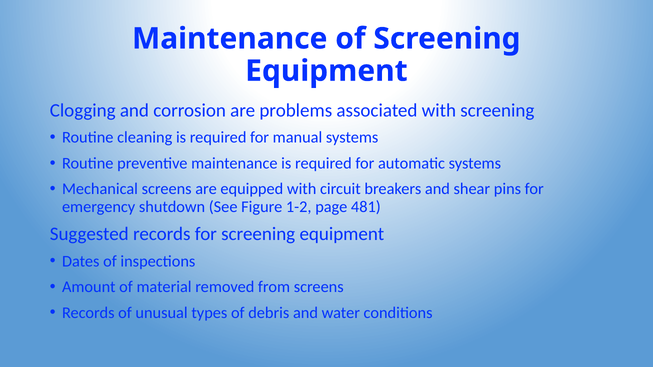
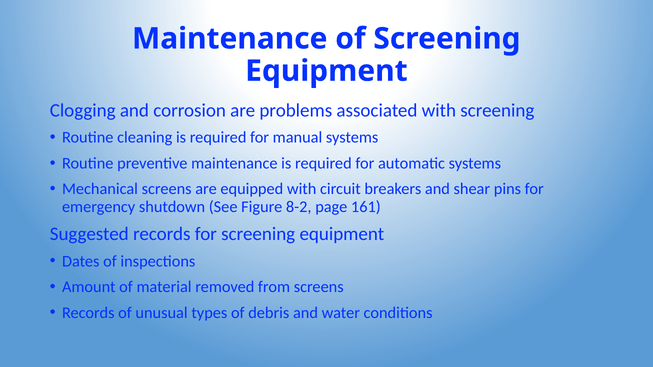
1-2: 1-2 -> 8-2 (299, 207)
481: 481 -> 161 (366, 207)
